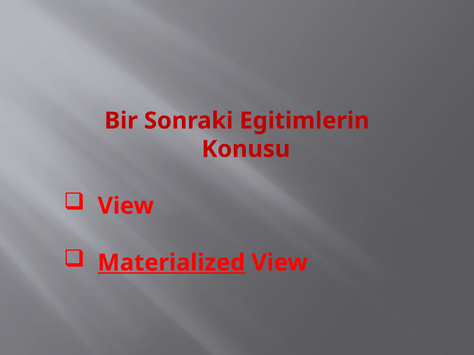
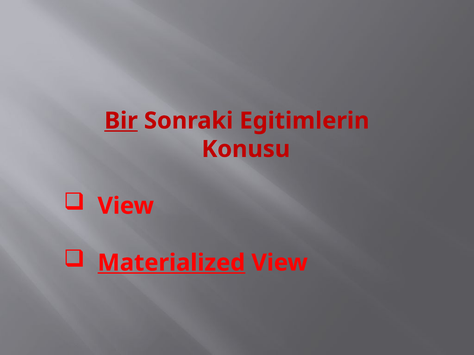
Bir underline: none -> present (121, 121)
